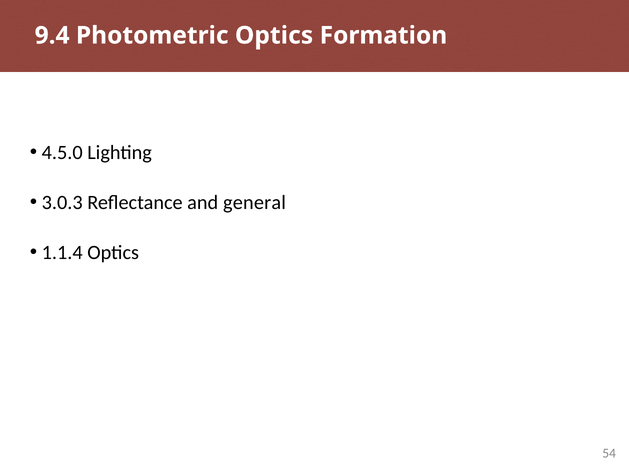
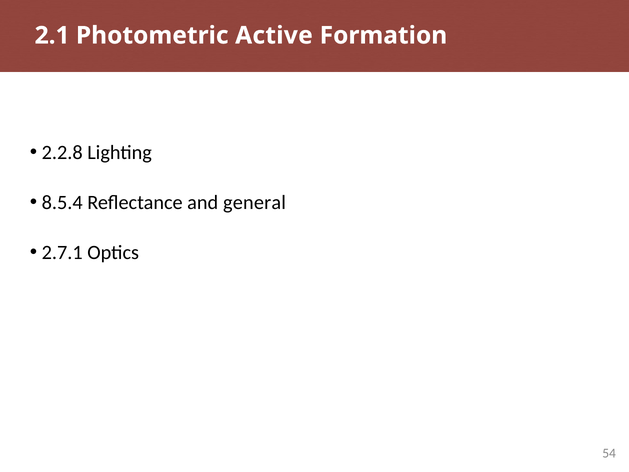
9.4: 9.4 -> 2.1 (52, 35)
Photometric Optics: Optics -> Active (274, 35)
4.5.0: 4.5.0 -> 2.2.8 (62, 153)
3.0.3: 3.0.3 -> 8.5.4 (62, 203)
1.1.4: 1.1.4 -> 2.7.1 (62, 253)
